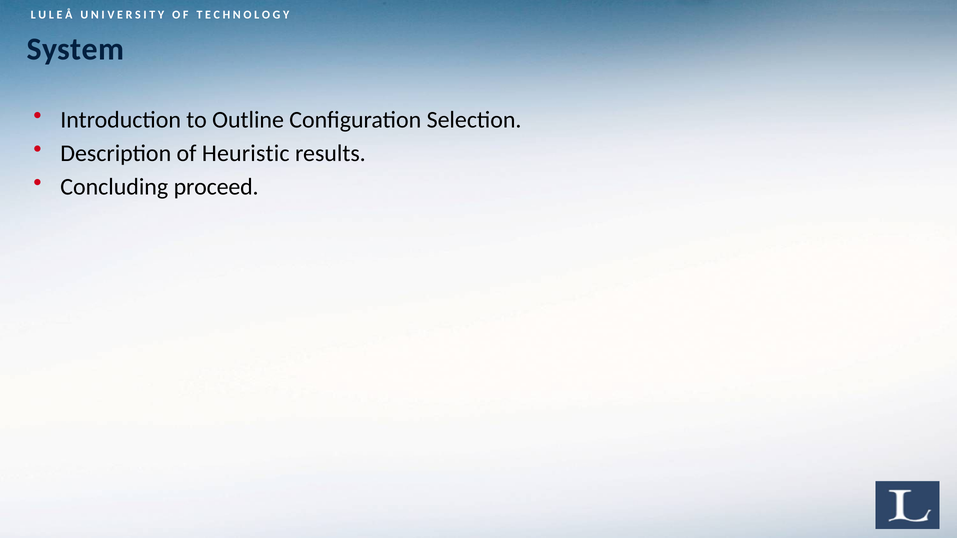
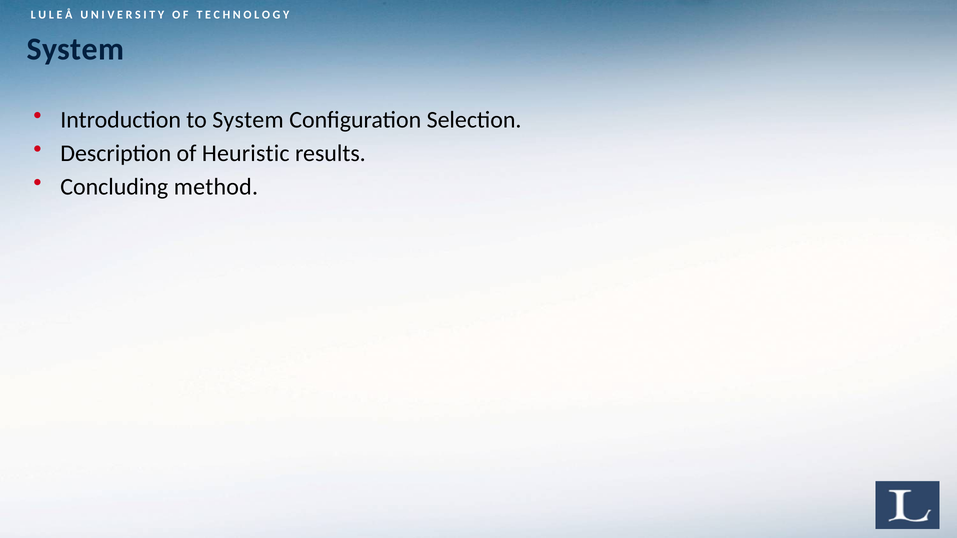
to Outline: Outline -> System (248, 120)
proceed: proceed -> method (216, 187)
